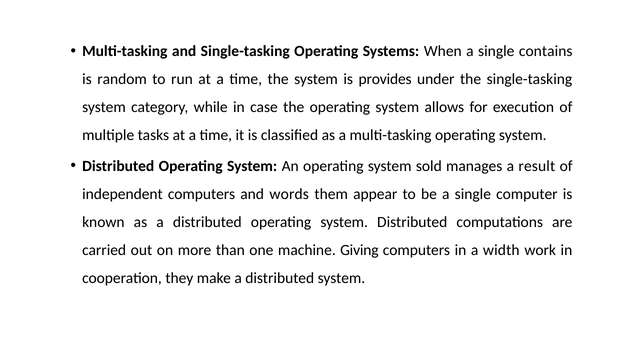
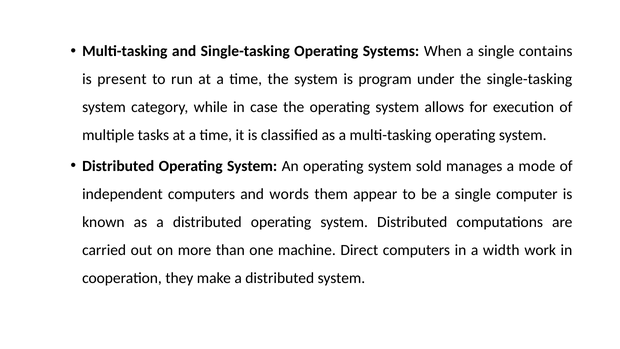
random: random -> present (122, 79)
provides: provides -> program (385, 79)
result: result -> mode (537, 166)
Giving: Giving -> Direct (359, 250)
